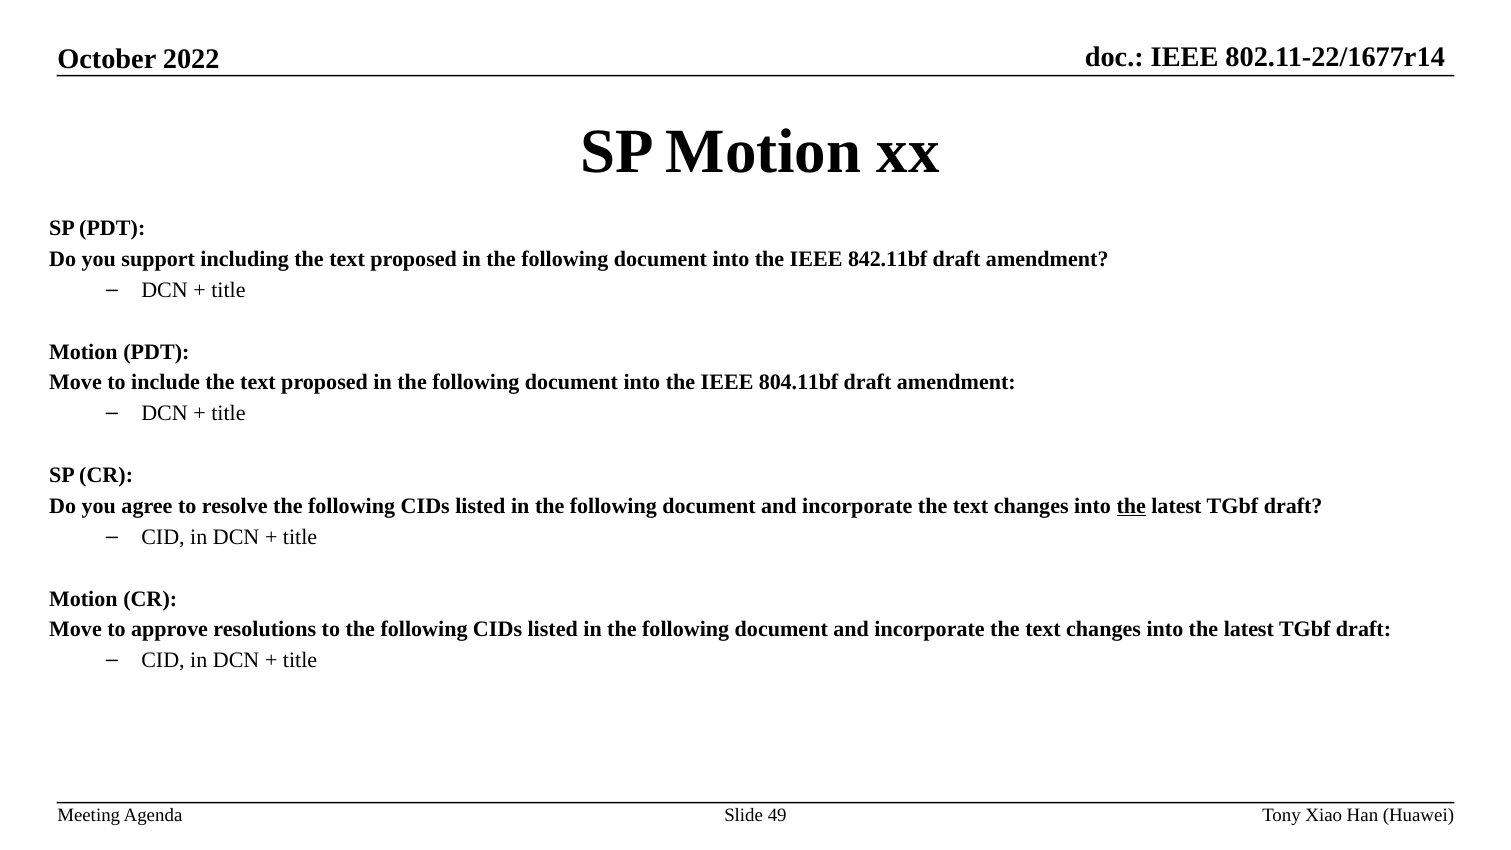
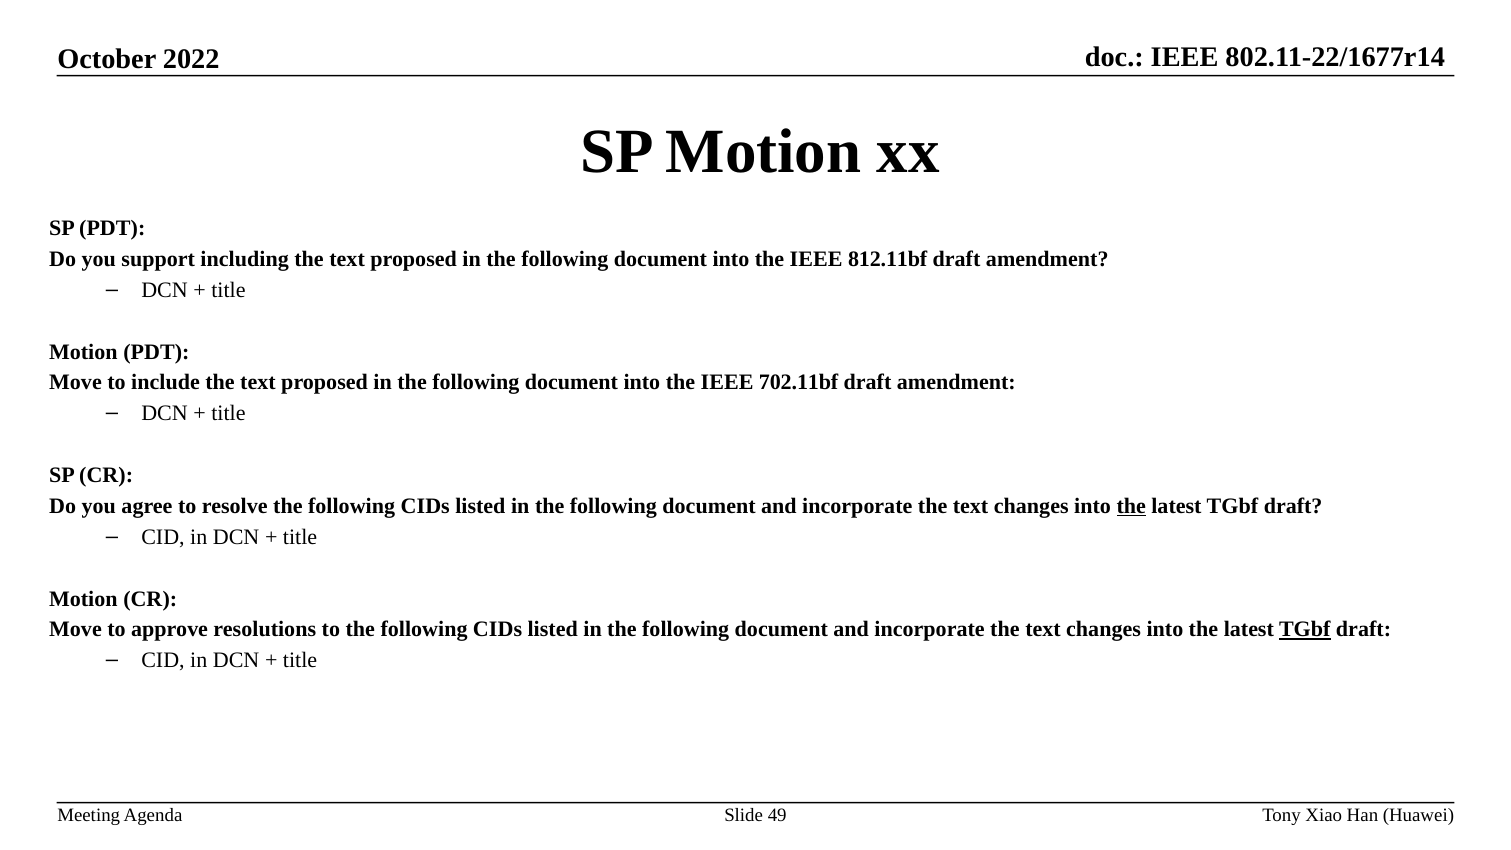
842.11bf: 842.11bf -> 812.11bf (888, 259)
804.11bf: 804.11bf -> 702.11bf (799, 383)
TGbf underline: none -> present (1305, 630)
